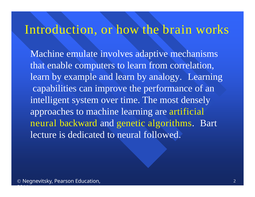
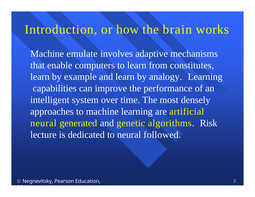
correlation: correlation -> constitutes (192, 65)
backward: backward -> generated (78, 123)
Bart: Bart -> Risk (209, 123)
